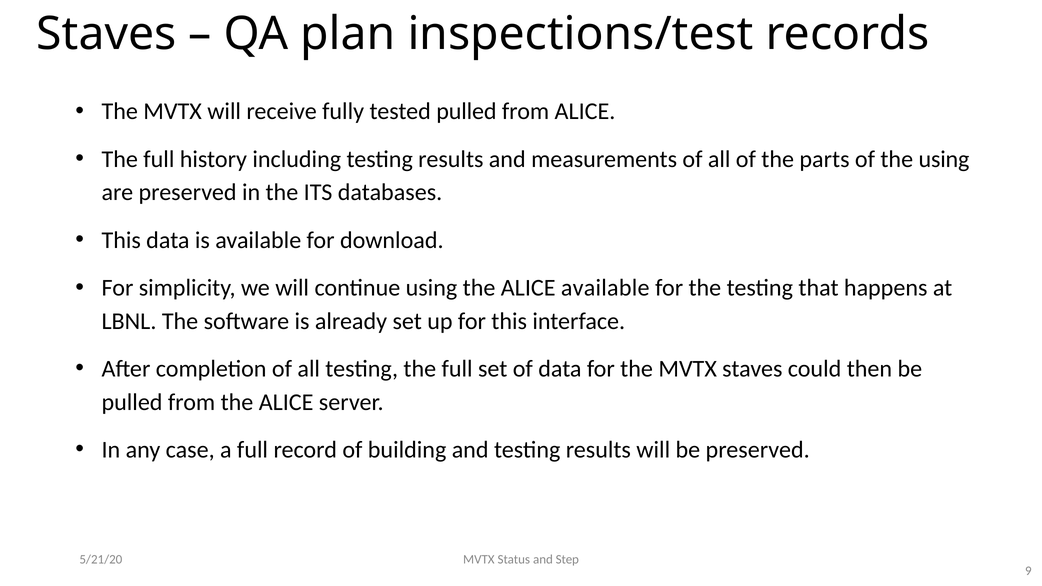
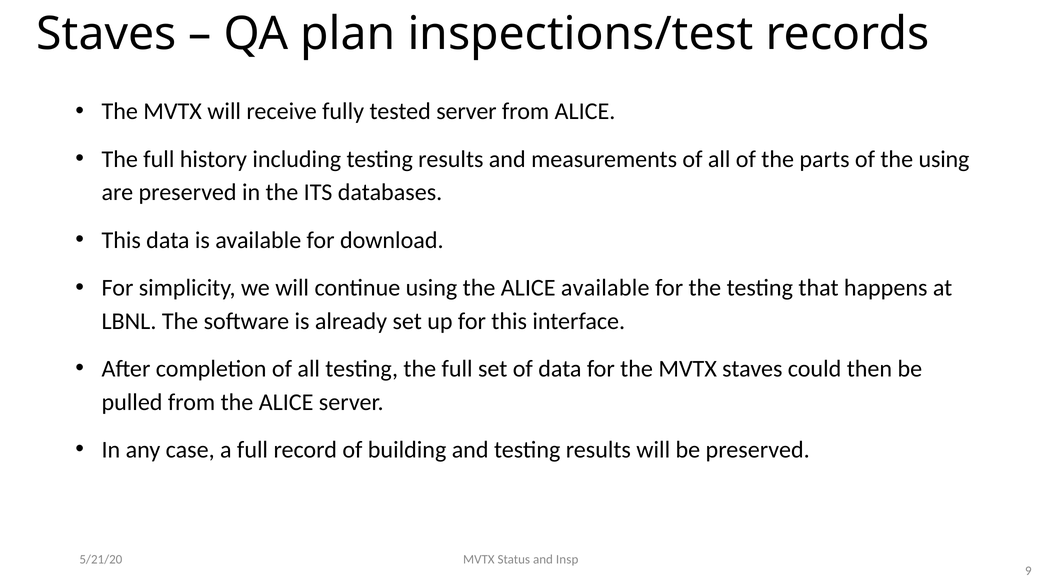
tested pulled: pulled -> server (466, 112)
Step: Step -> Insp (567, 560)
